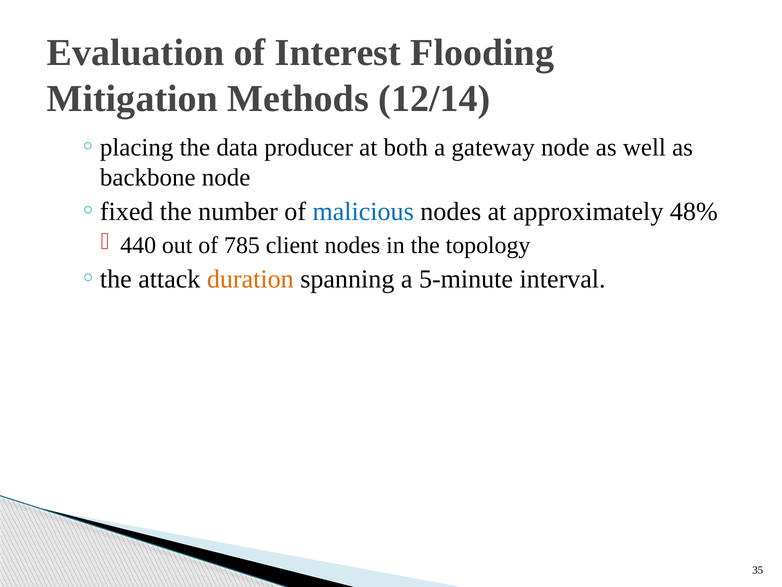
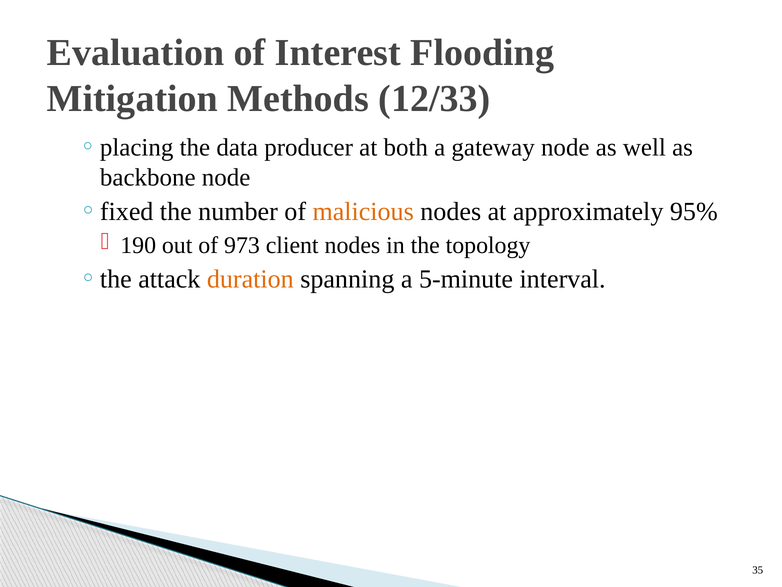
12/14: 12/14 -> 12/33 (434, 98)
malicious colour: blue -> orange (363, 211)
48%: 48% -> 95% (694, 211)
440: 440 -> 190 (138, 245)
785: 785 -> 973 (242, 245)
